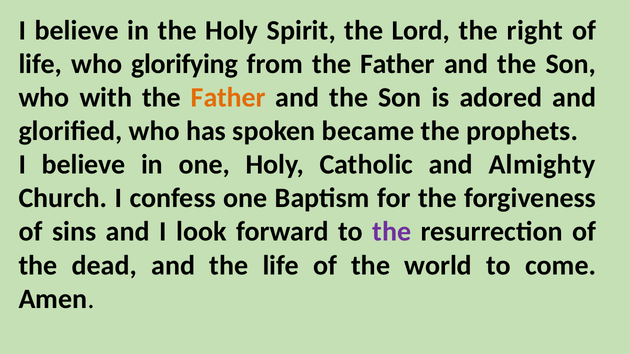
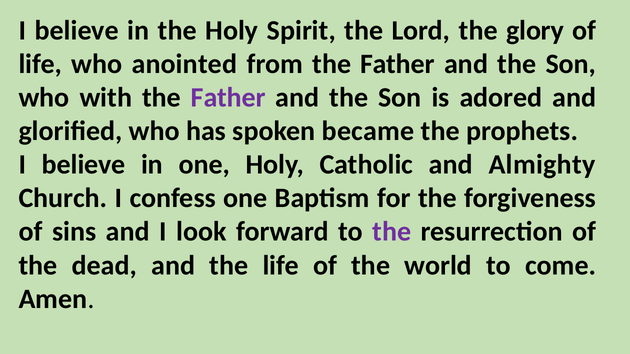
right: right -> glory (535, 30)
glorifying: glorifying -> anointed (184, 64)
Father colour: orange -> purple (228, 98)
